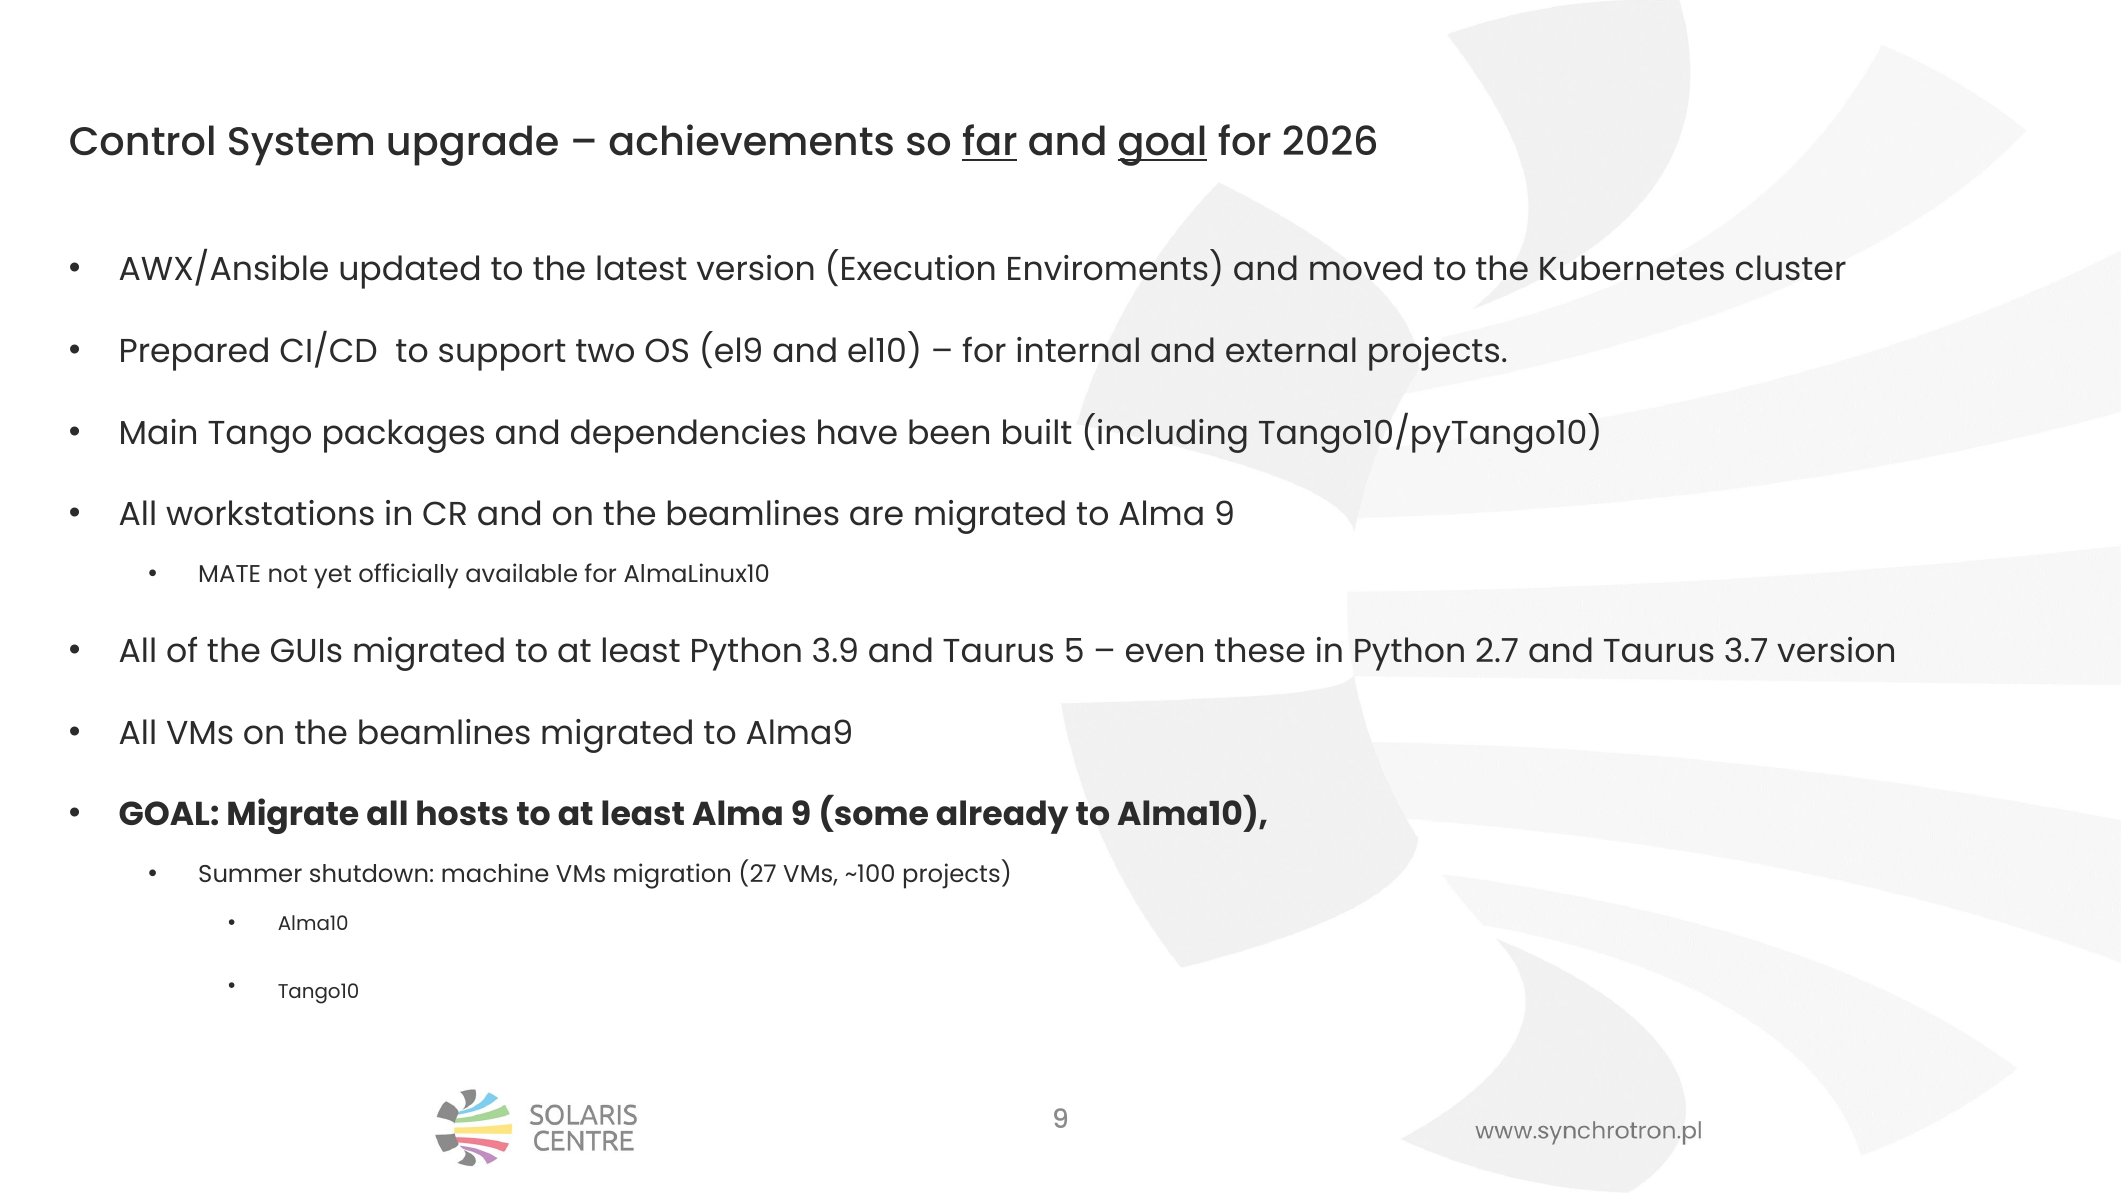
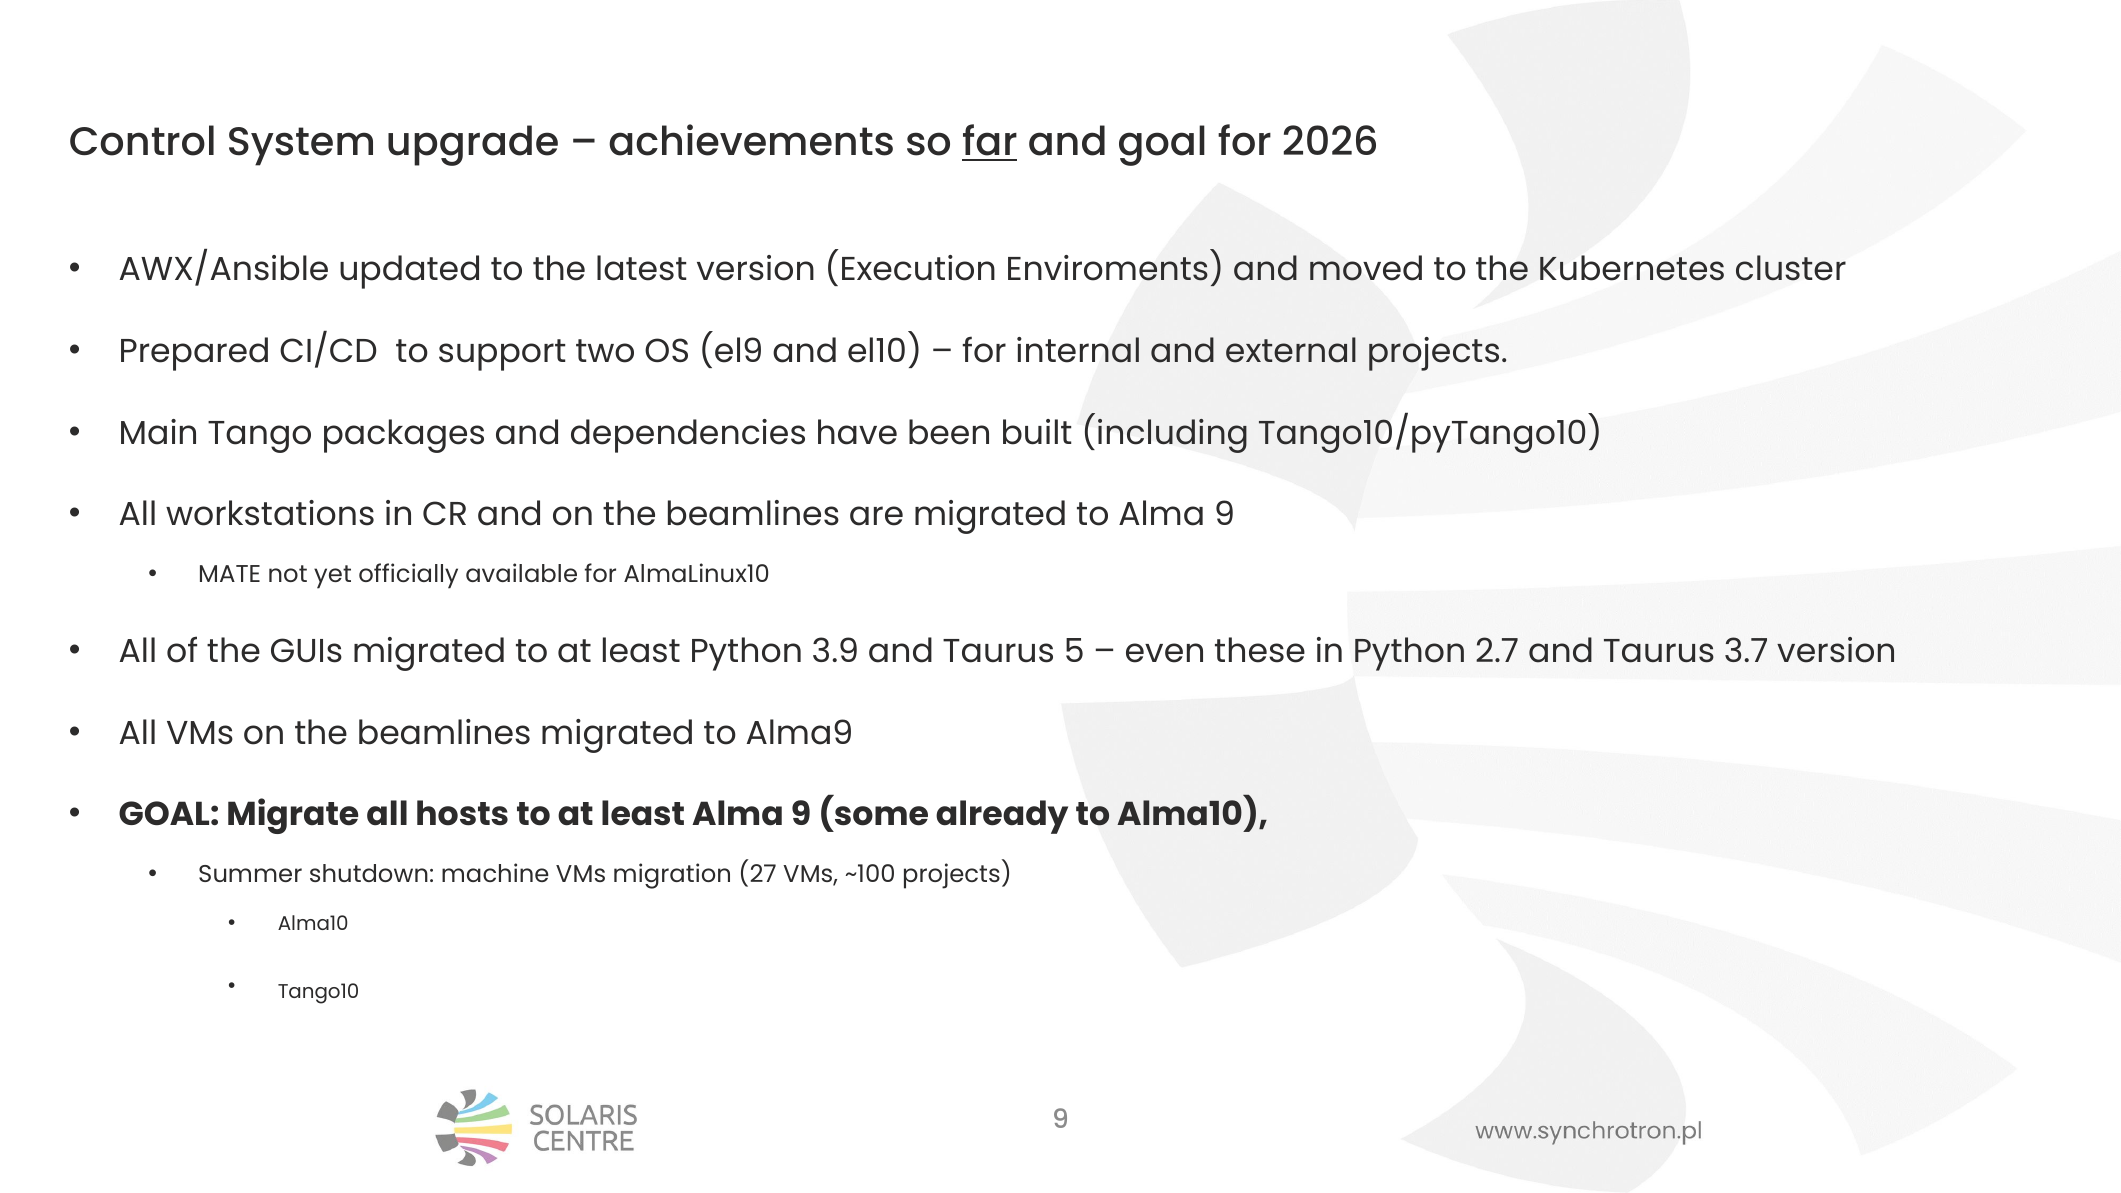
goal underline: present -> none (1163, 143)
